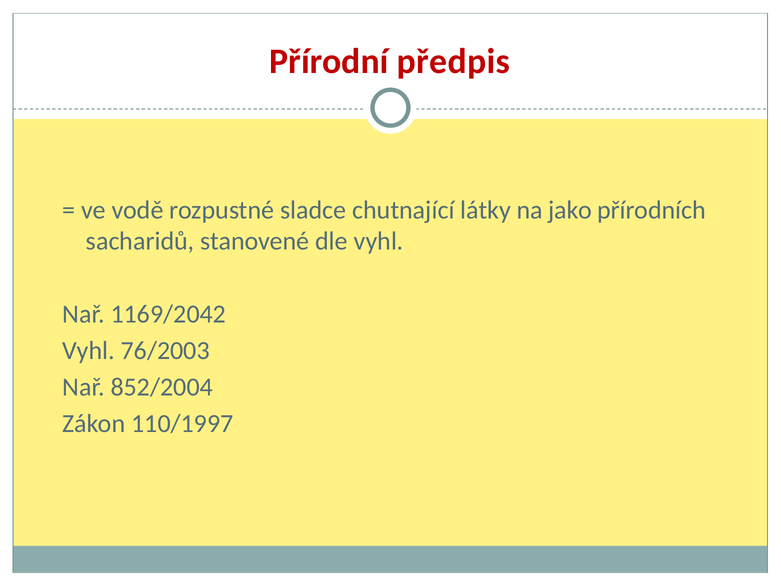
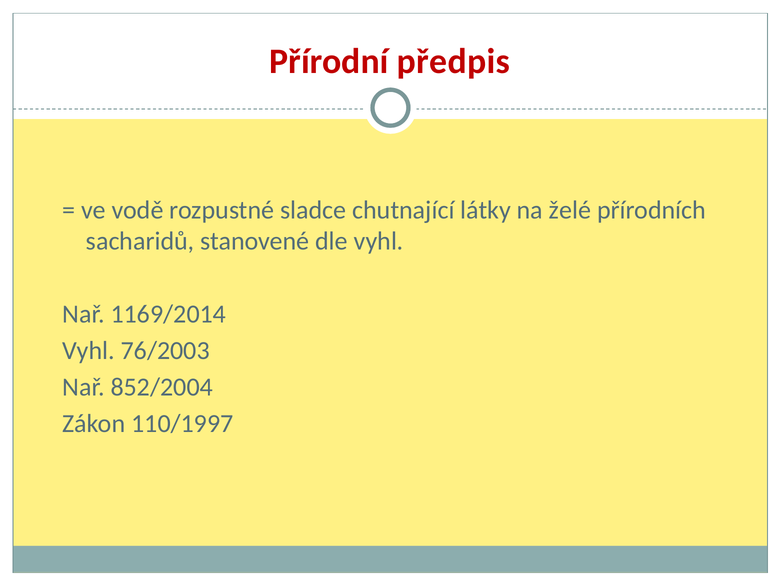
jako: jako -> želé (570, 210)
1169/2042: 1169/2042 -> 1169/2014 (168, 314)
